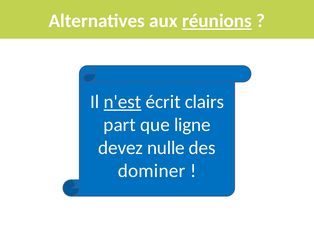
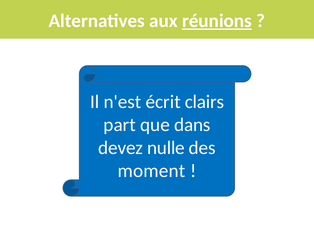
n'est underline: present -> none (123, 102)
ligne: ligne -> dans (192, 125)
dominer: dominer -> moment (152, 171)
